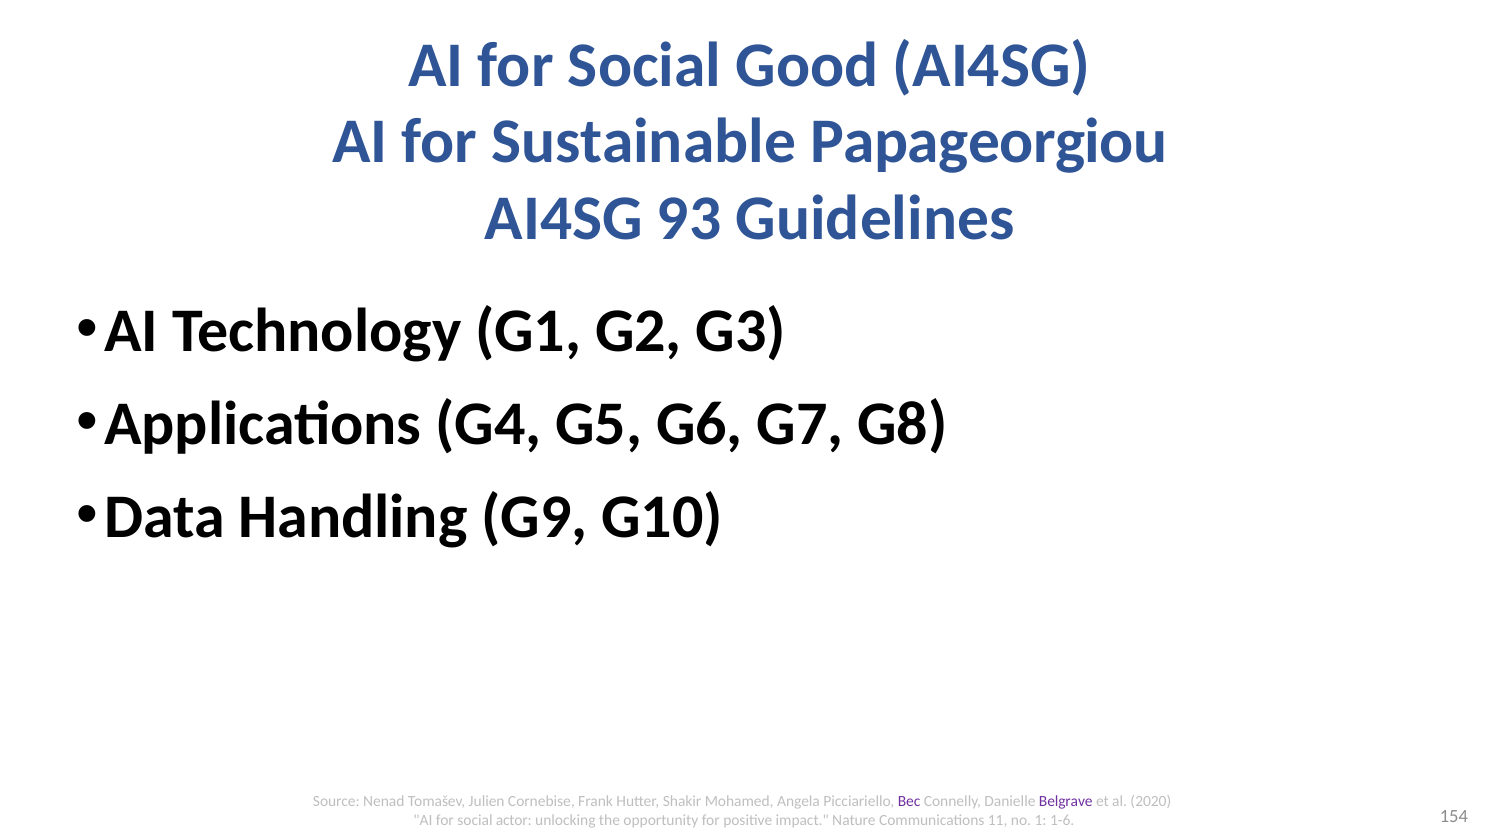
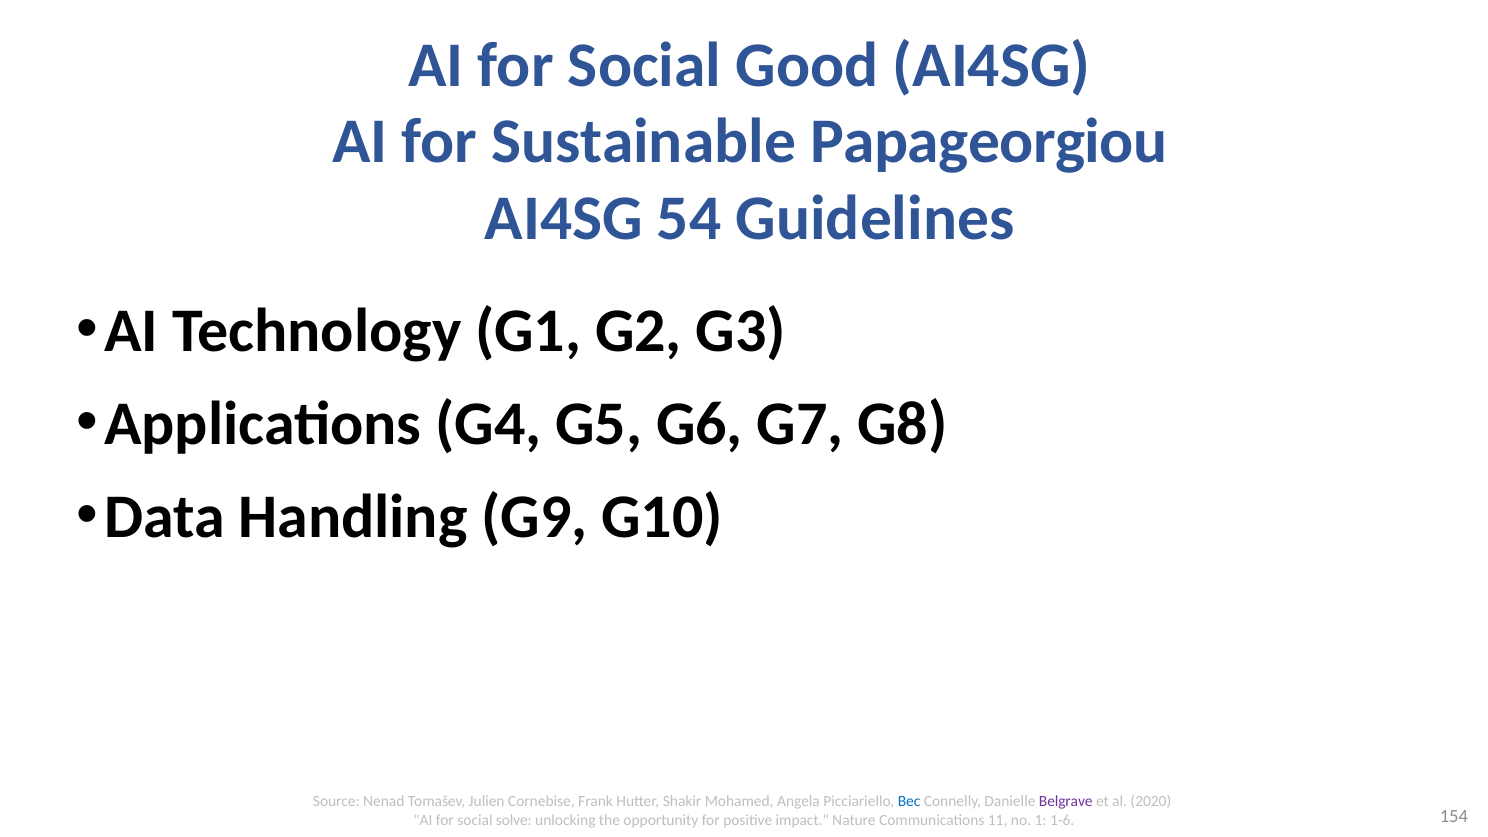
93: 93 -> 54 (689, 218)
Bec colour: purple -> blue (909, 802)
actor: actor -> solve (514, 820)
